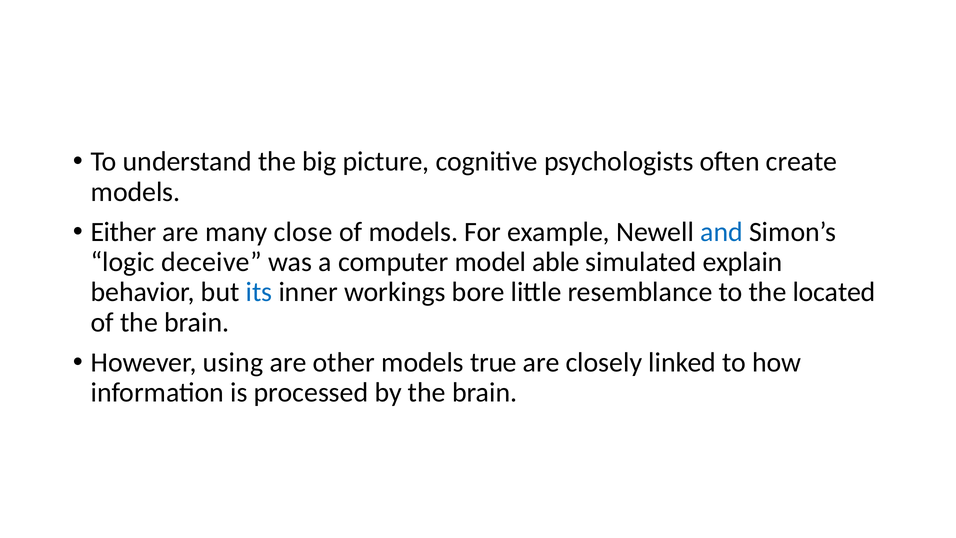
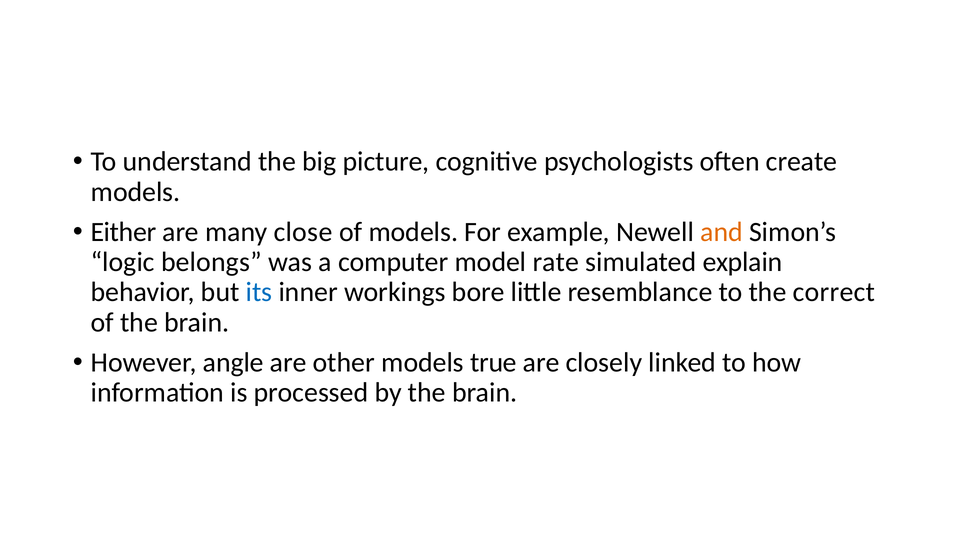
and colour: blue -> orange (722, 232)
deceive: deceive -> belongs (211, 262)
able: able -> rate (556, 262)
located: located -> correct (834, 292)
using: using -> angle (233, 362)
